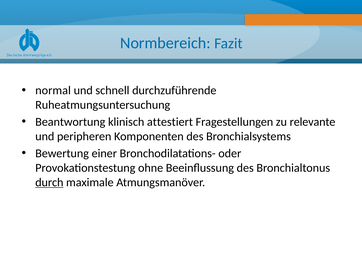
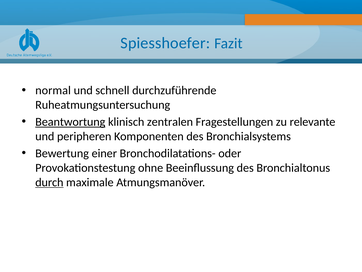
Normbereich: Normbereich -> Spiesshoefer (165, 43)
Beantwortung underline: none -> present (70, 122)
attestiert: attestiert -> zentralen (170, 122)
